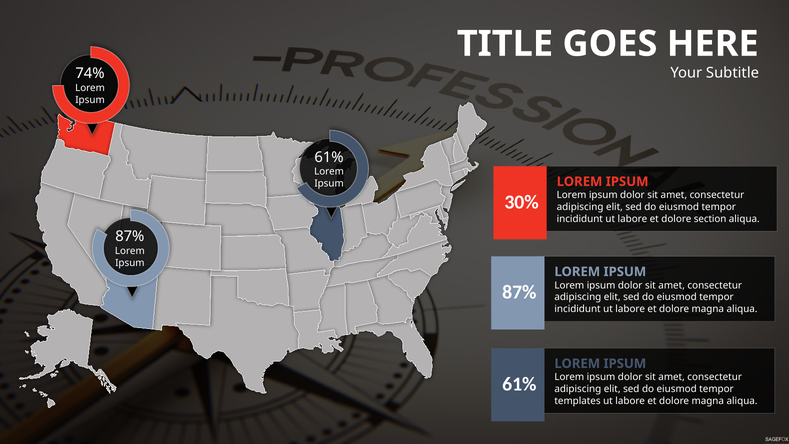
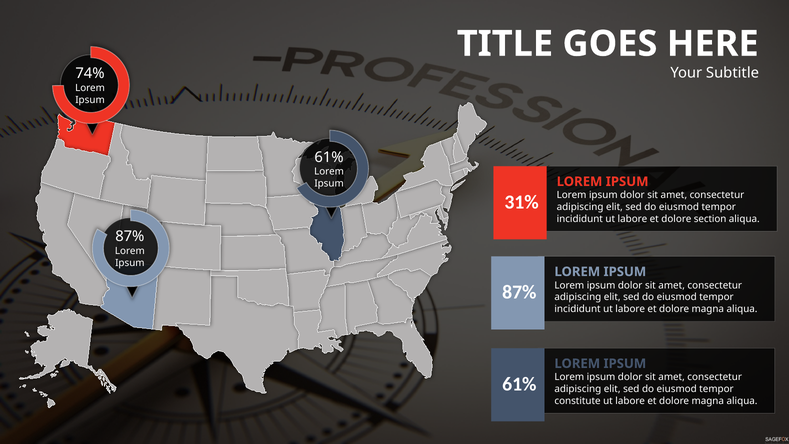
30%: 30% -> 31% (522, 202)
templates: templates -> constitute (578, 401)
